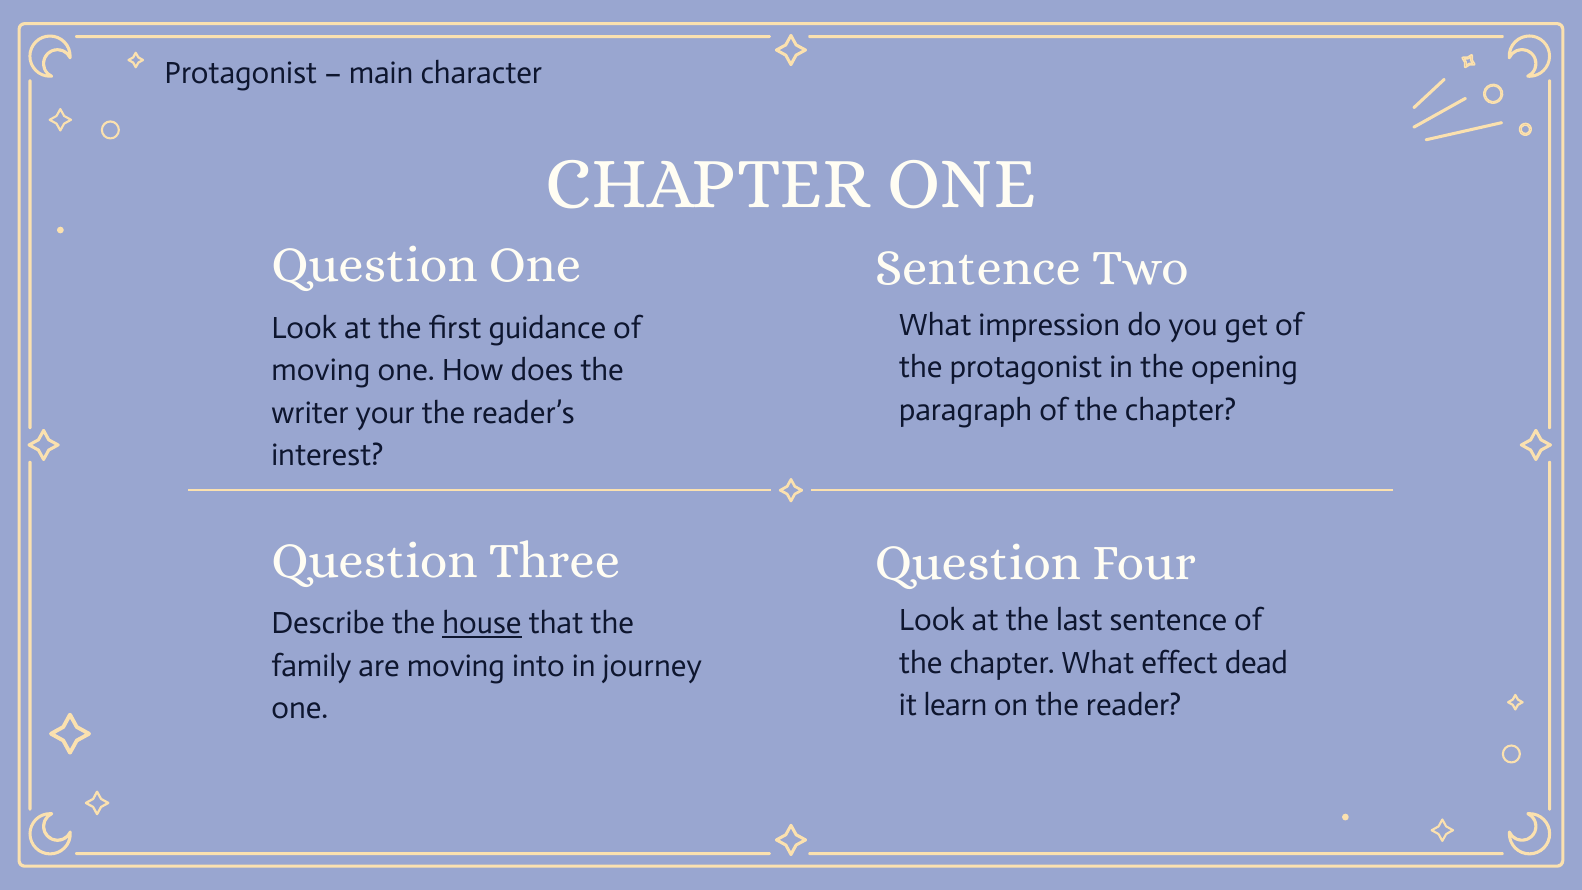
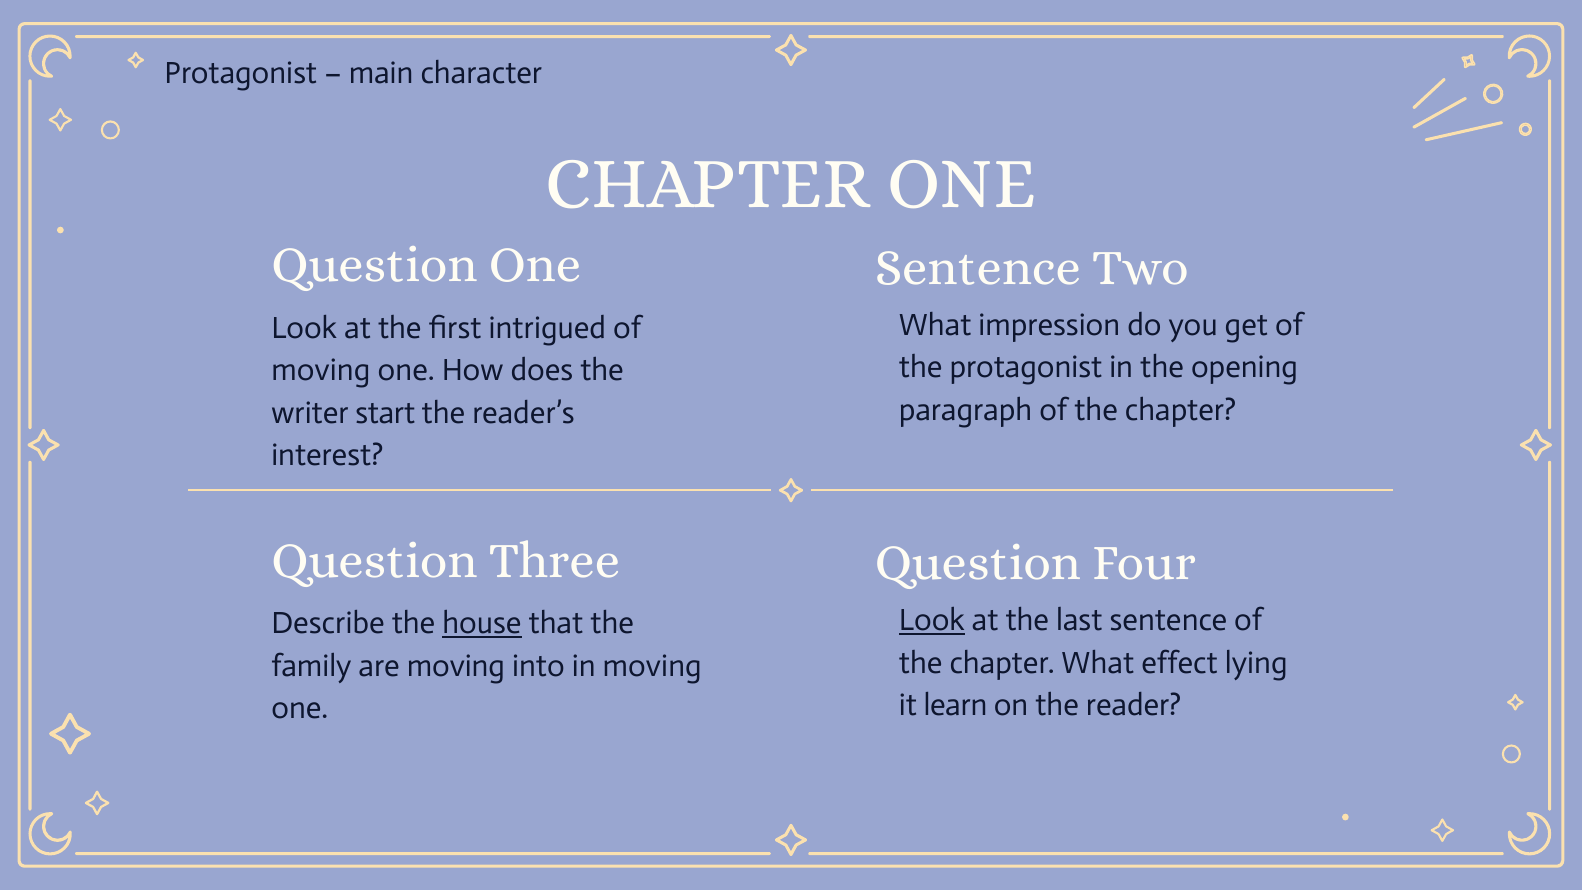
guidance: guidance -> intrigued (547, 328)
your: your -> start (385, 413)
Look underline: none -> present (932, 621)
dead: dead -> lying (1256, 663)
in journey: journey -> moving (652, 666)
